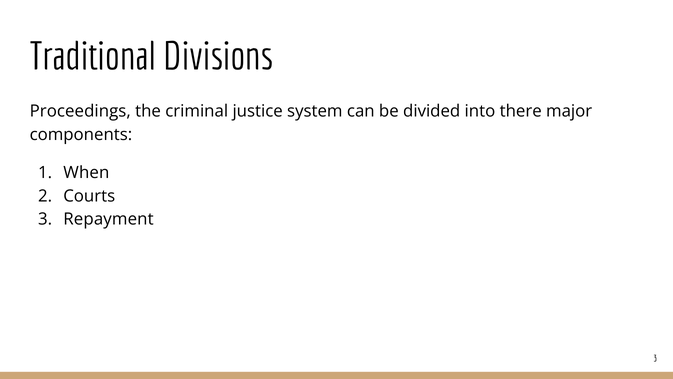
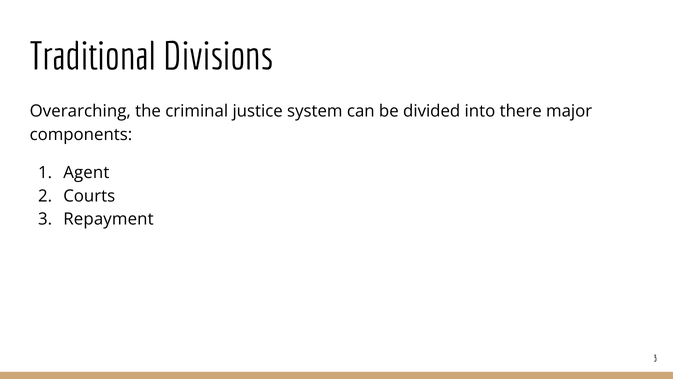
Proceedings: Proceedings -> Overarching (80, 111)
When: When -> Agent (86, 173)
